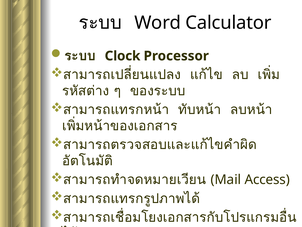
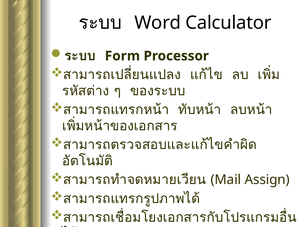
Clock: Clock -> Form (122, 56)
Access: Access -> Assign (267, 179)
